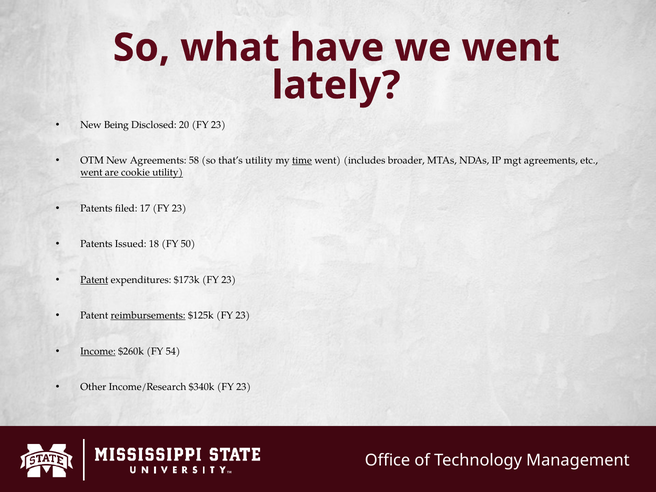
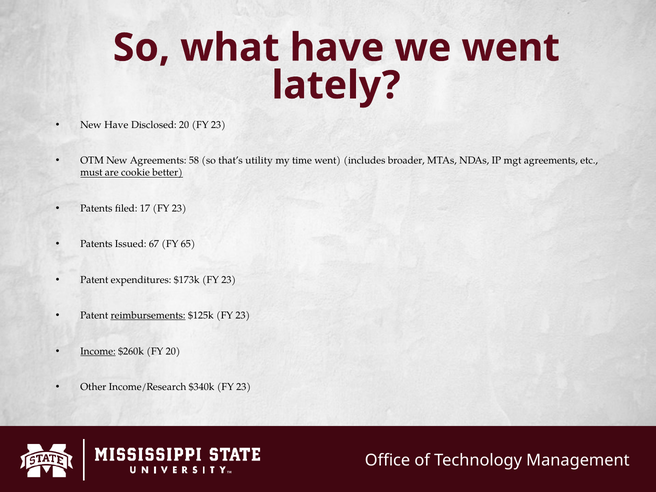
New Being: Being -> Have (116, 125)
time underline: present -> none (302, 161)
went: went -> must (91, 173)
cookie utility: utility -> better (168, 173)
18: 18 -> 67 (154, 244)
50: 50 -> 65 (188, 244)
Patent underline: present -> none (94, 280)
FY 54: 54 -> 20 (173, 351)
